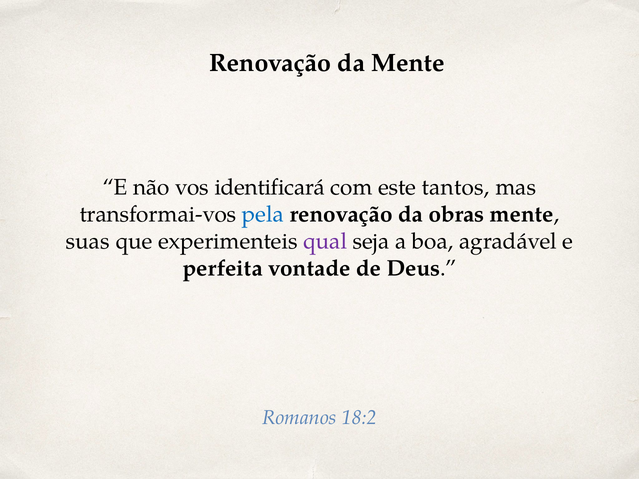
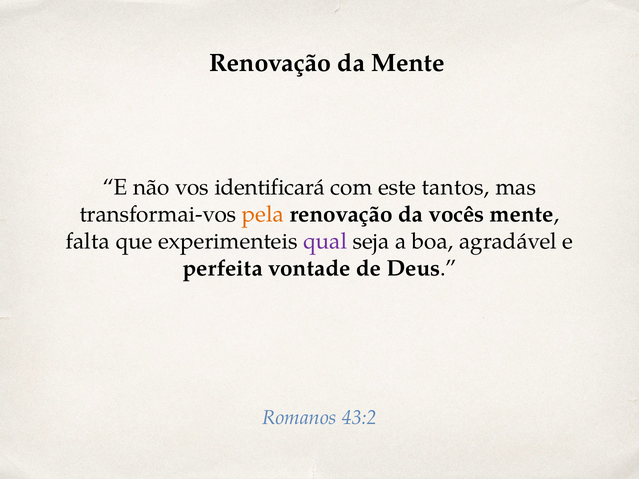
pela colour: blue -> orange (263, 215)
obras: obras -> vocês (457, 215)
suas: suas -> falta (88, 242)
18:2: 18:2 -> 43:2 (359, 418)
